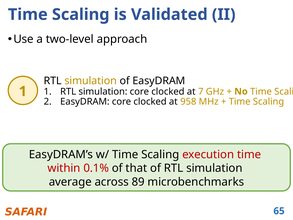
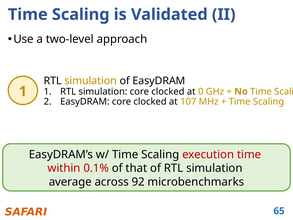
7: 7 -> 0 (201, 91)
958: 958 -> 107 (188, 102)
89: 89 -> 92 (138, 182)
